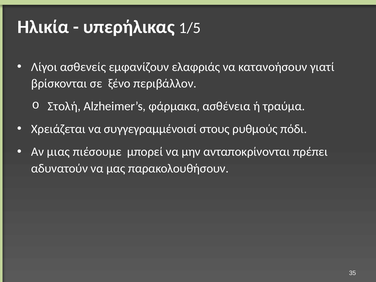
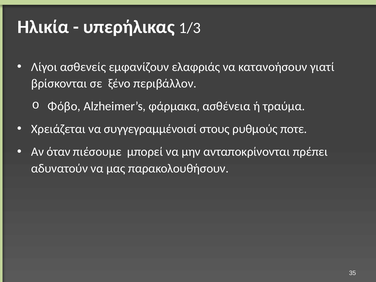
1/5: 1/5 -> 1/3 (190, 28)
Στολή: Στολή -> Φόβο (64, 106)
πόδι: πόδι -> ποτε (294, 129)
μιας: μιας -> όταν (59, 152)
